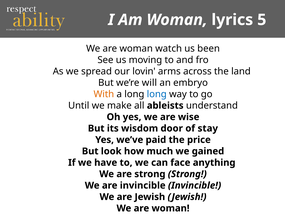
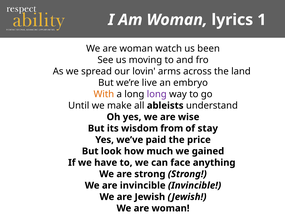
5: 5 -> 1 (262, 20)
will: will -> live (149, 83)
long colour: blue -> purple (157, 94)
door: door -> from (172, 128)
